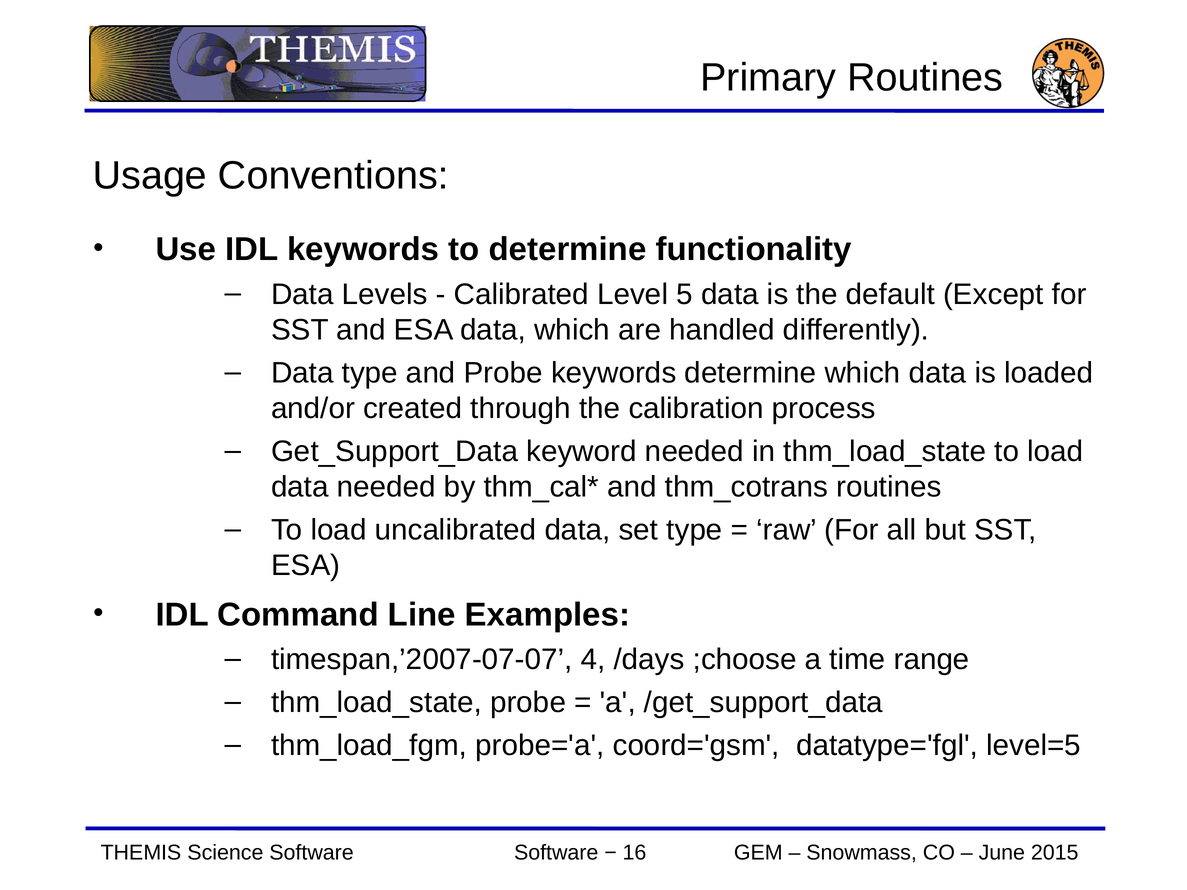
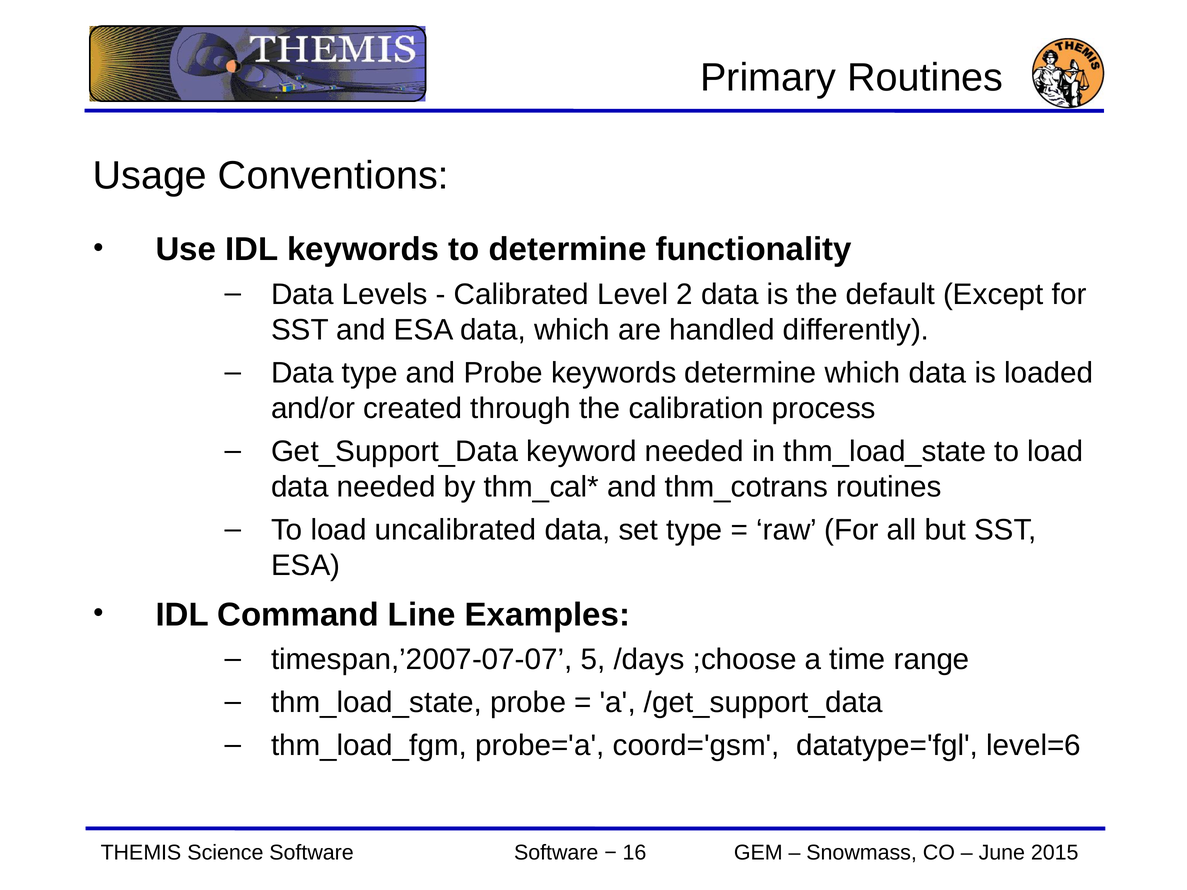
5: 5 -> 2 (685, 294)
4: 4 -> 5 (593, 660)
level=5: level=5 -> level=6 (1034, 746)
